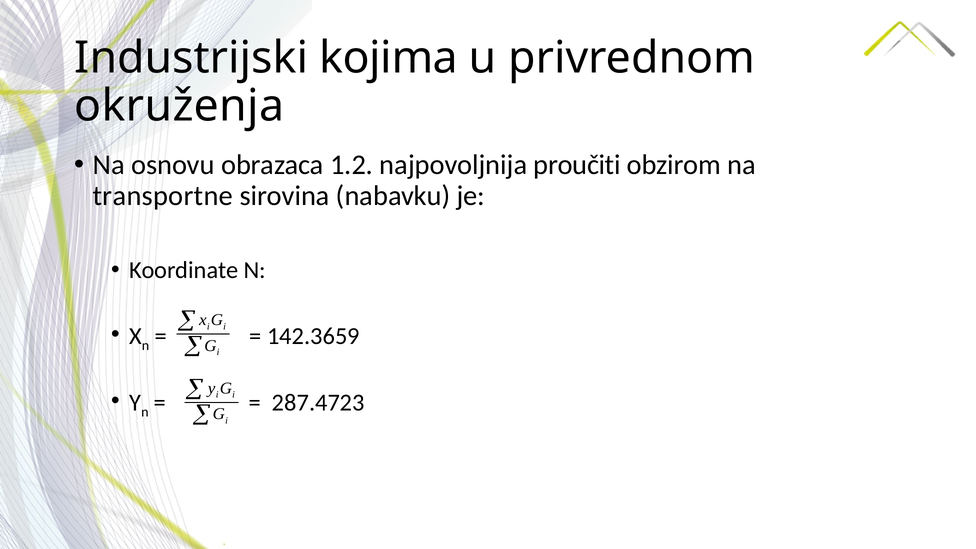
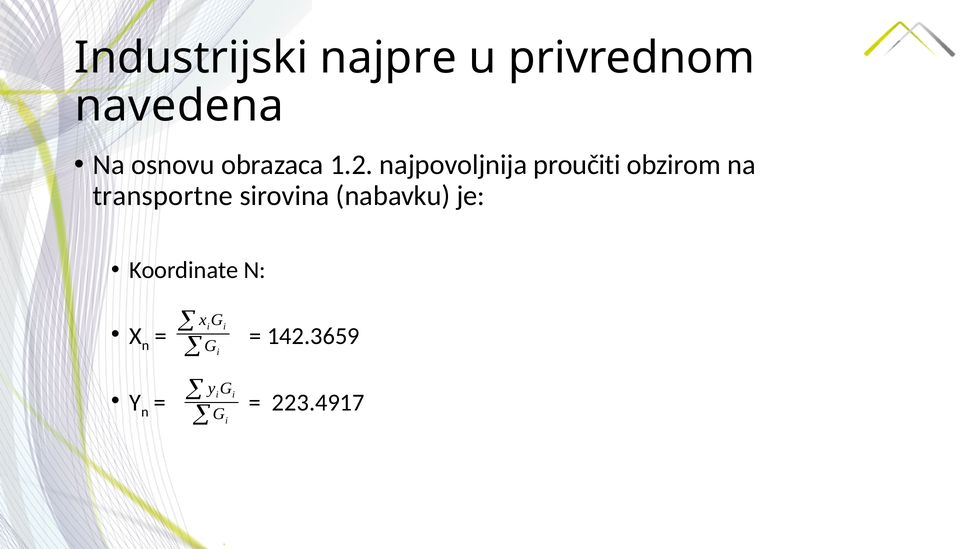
kojima: kojima -> najpre (388, 58)
okruženja: okruženja -> navedena (179, 106)
287.4723: 287.4723 -> 223.4917 (318, 402)
